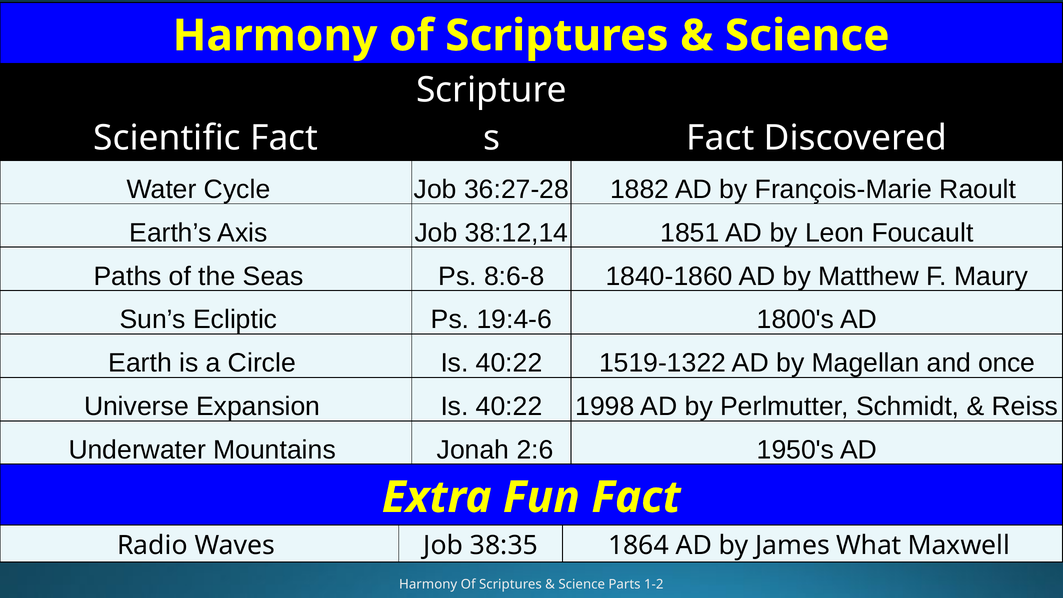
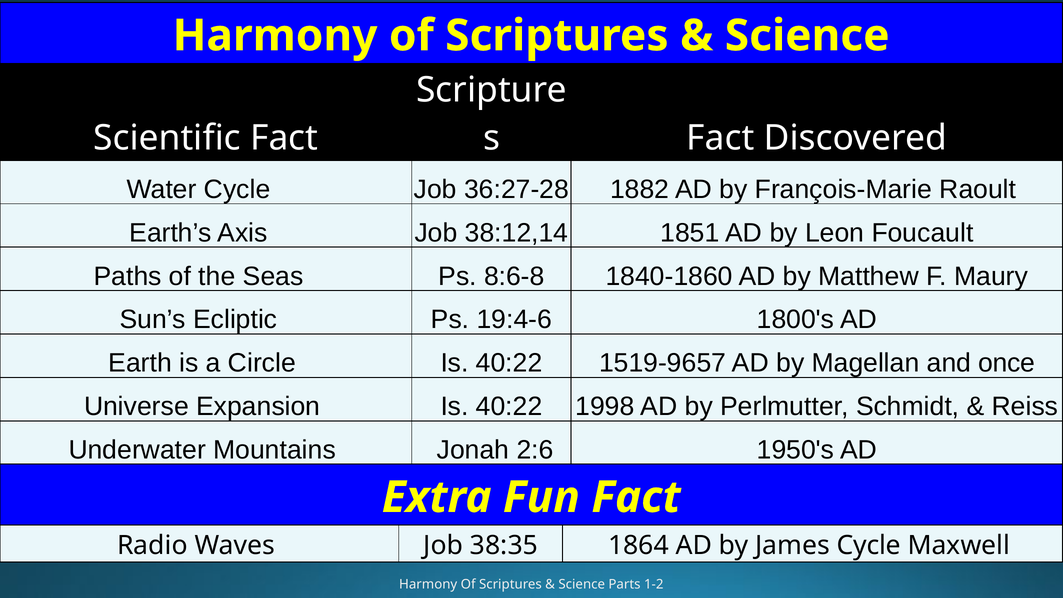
1519-1322: 1519-1322 -> 1519-9657 (663, 363)
James What: What -> Cycle (869, 545)
